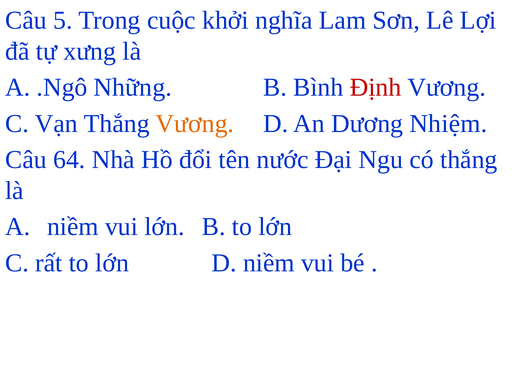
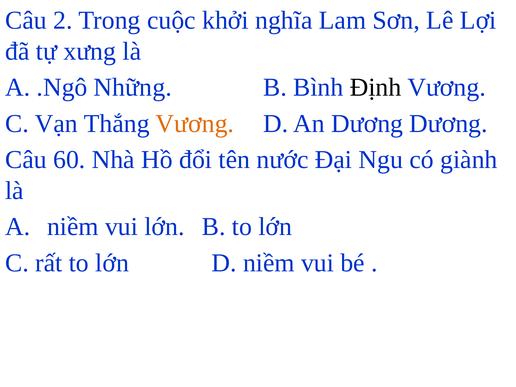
5: 5 -> 2 (63, 20)
Định colour: red -> black (376, 87)
Dương Nhiệm: Nhiệm -> Dương (448, 124)
64: 64 -> 60 (69, 160)
có thắng: thắng -> giành (469, 160)
